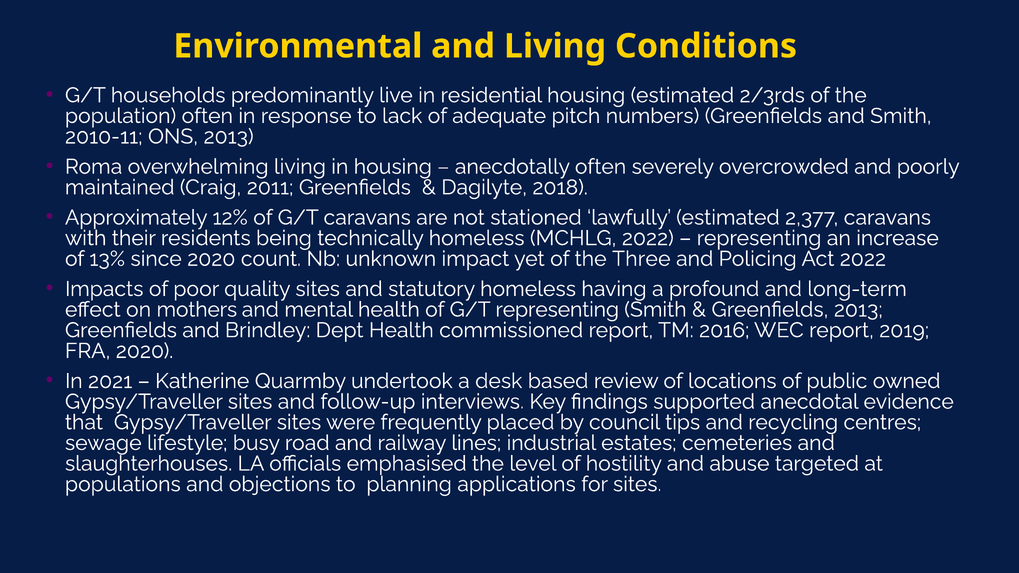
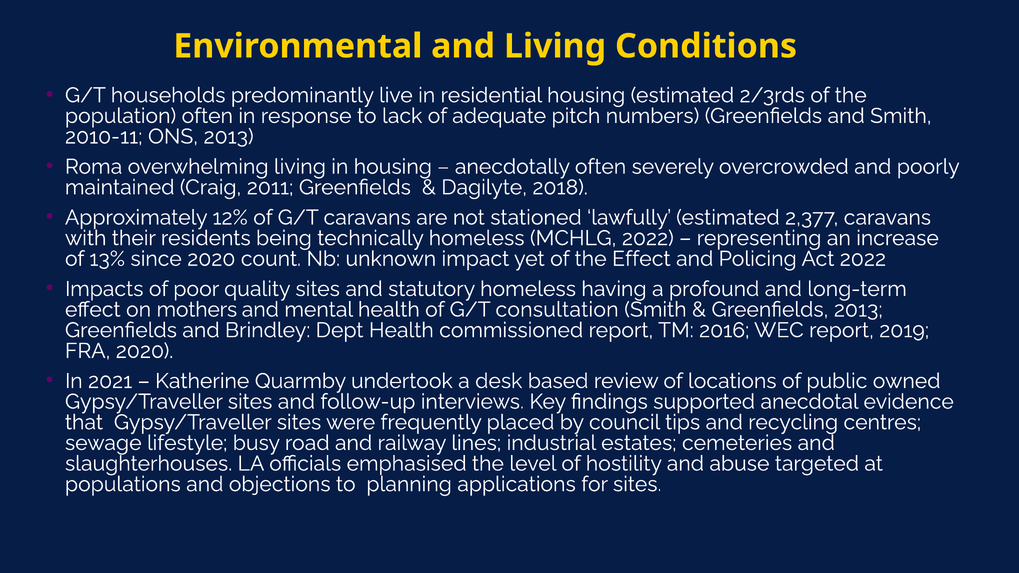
the Three: Three -> Effect (641, 259)
G/T representing: representing -> consultation (557, 310)
